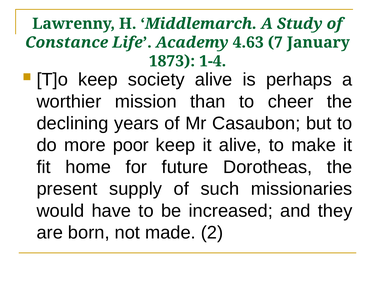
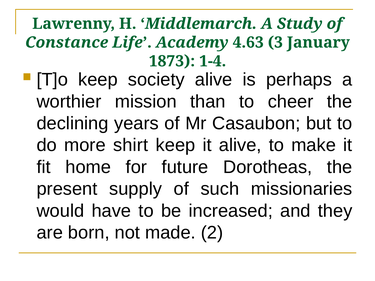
7: 7 -> 3 (275, 42)
poor: poor -> shirt (131, 145)
